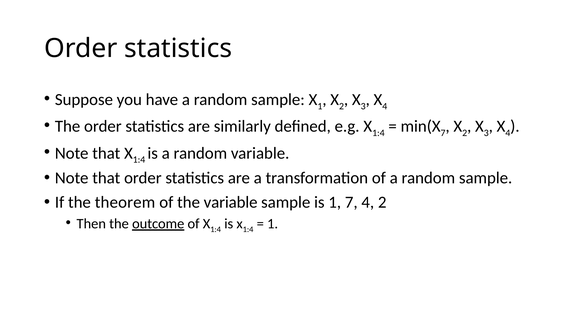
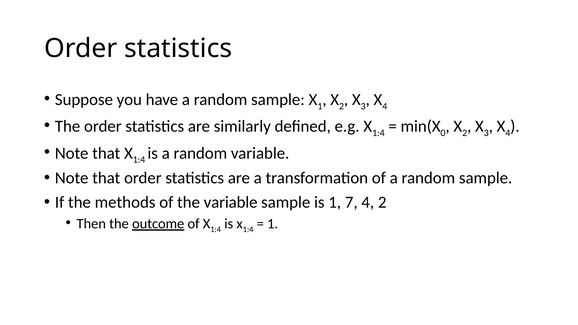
7: 7 -> 0 (443, 133)
theorem: theorem -> methods (125, 202)
